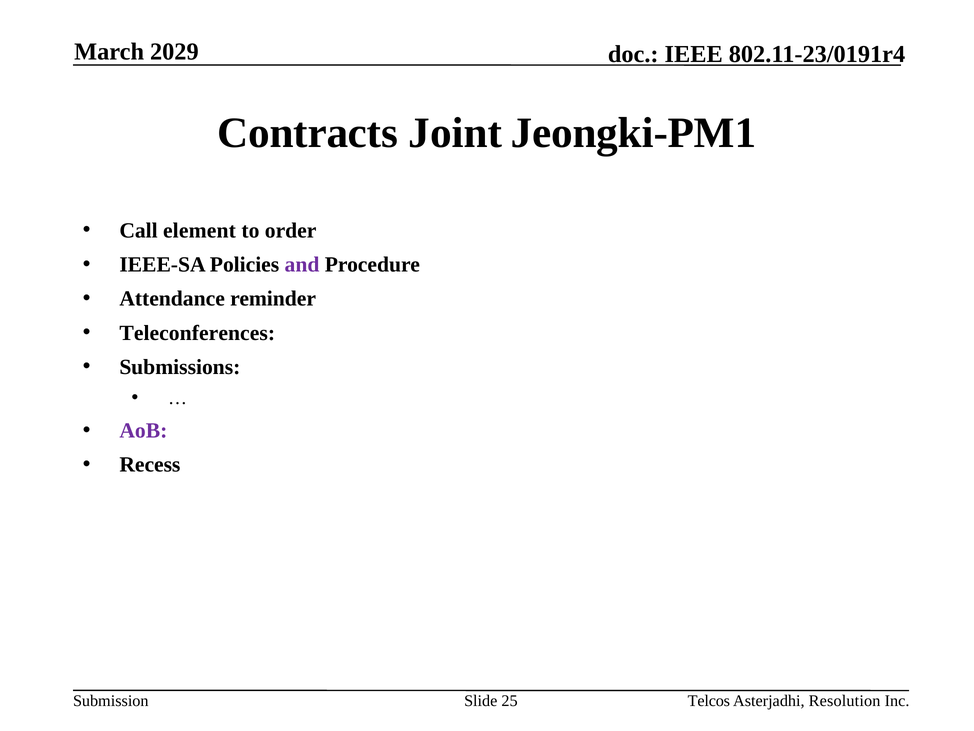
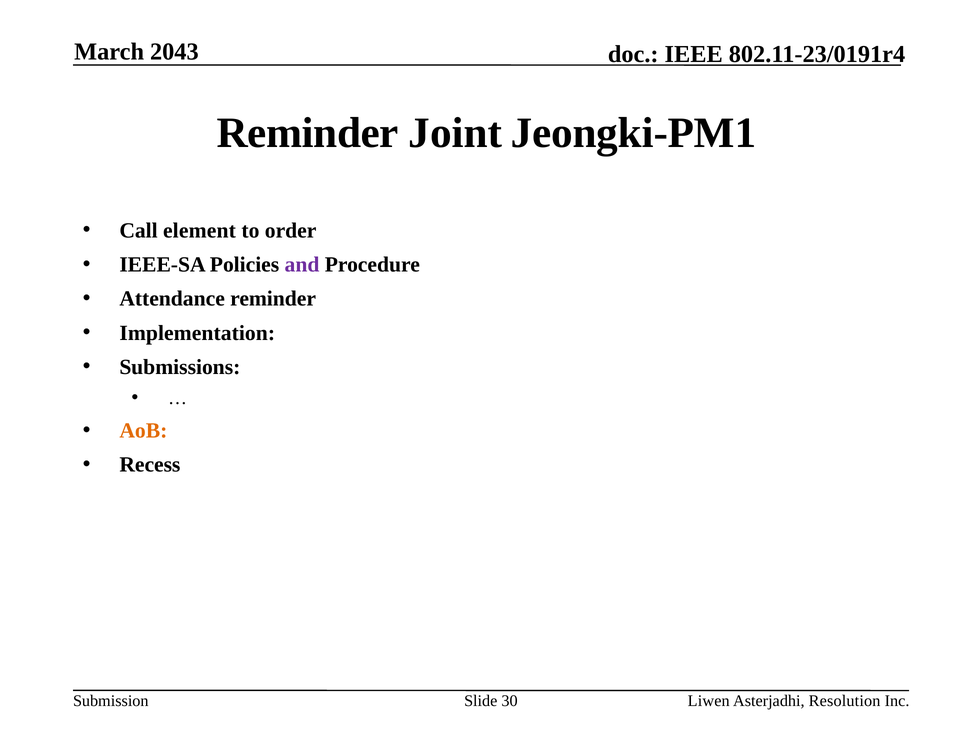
2029: 2029 -> 2043 (174, 52)
Contracts: Contracts -> Reminder (308, 133)
Teleconferences: Teleconferences -> Implementation (197, 333)
AoB colour: purple -> orange (143, 430)
25: 25 -> 30 (510, 701)
Telcos: Telcos -> Liwen (709, 701)
